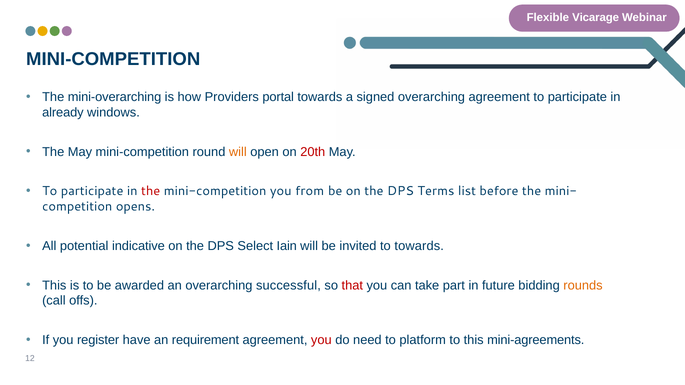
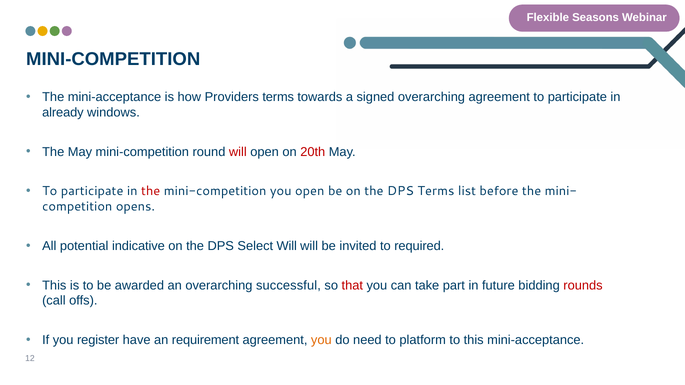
Vicarage: Vicarage -> Seasons (596, 17)
The mini-overarching: mini-overarching -> mini-acceptance (115, 97)
Providers portal: portal -> terms (278, 97)
will colour: orange -> red (238, 152)
you from: from -> open (310, 191)
Select Iain: Iain -> Will (287, 246)
to towards: towards -> required (419, 246)
rounds colour: orange -> red (583, 286)
you colour: red -> orange (321, 340)
this mini-agreements: mini-agreements -> mini-acceptance (536, 340)
